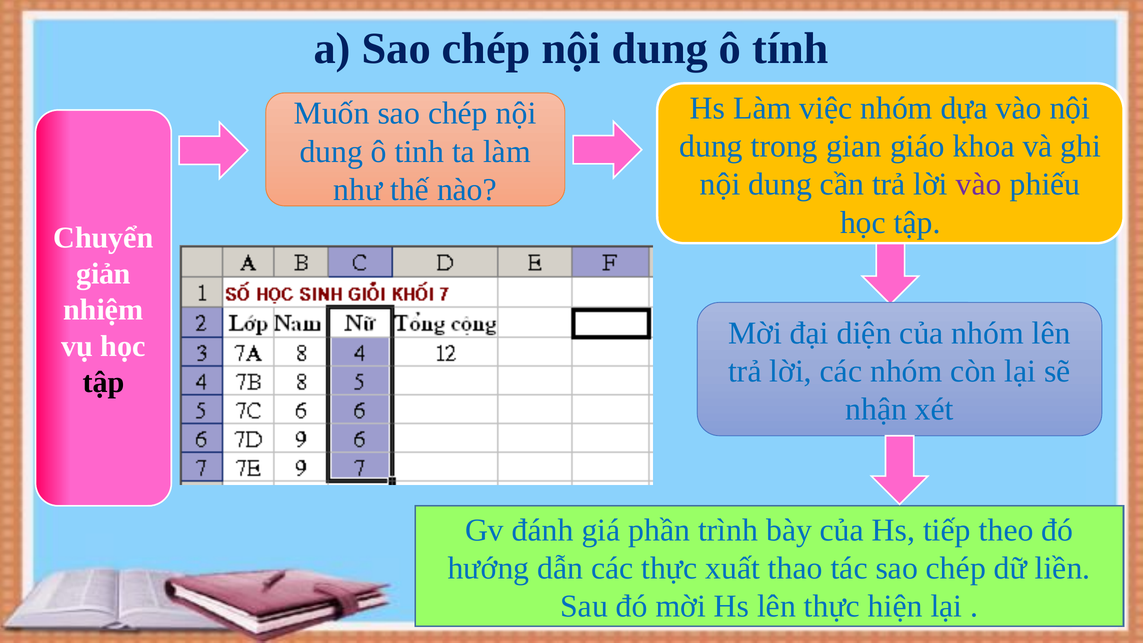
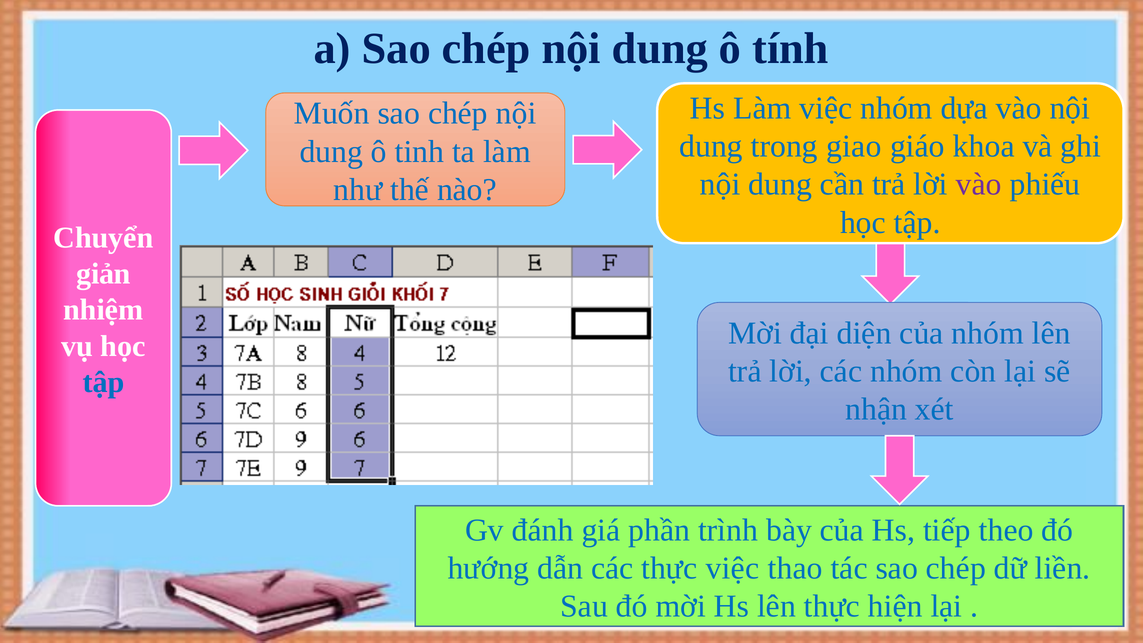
gian: gian -> giao (854, 146)
tập colour: black -> blue (103, 382)
thực xuất: xuất -> việc (733, 568)
